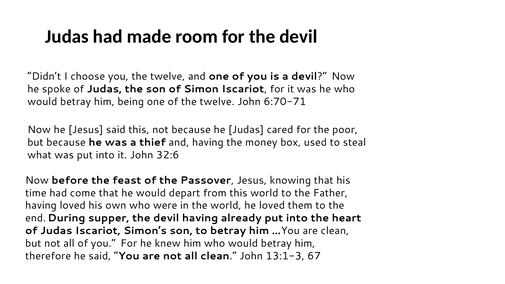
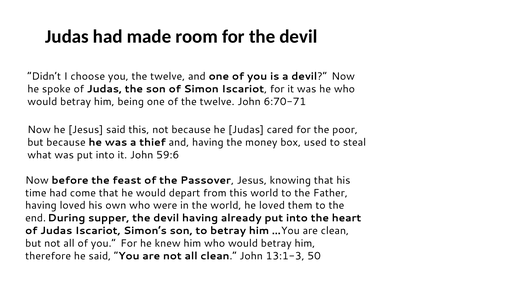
32:6: 32:6 -> 59:6 (168, 155)
67: 67 -> 50 (314, 256)
